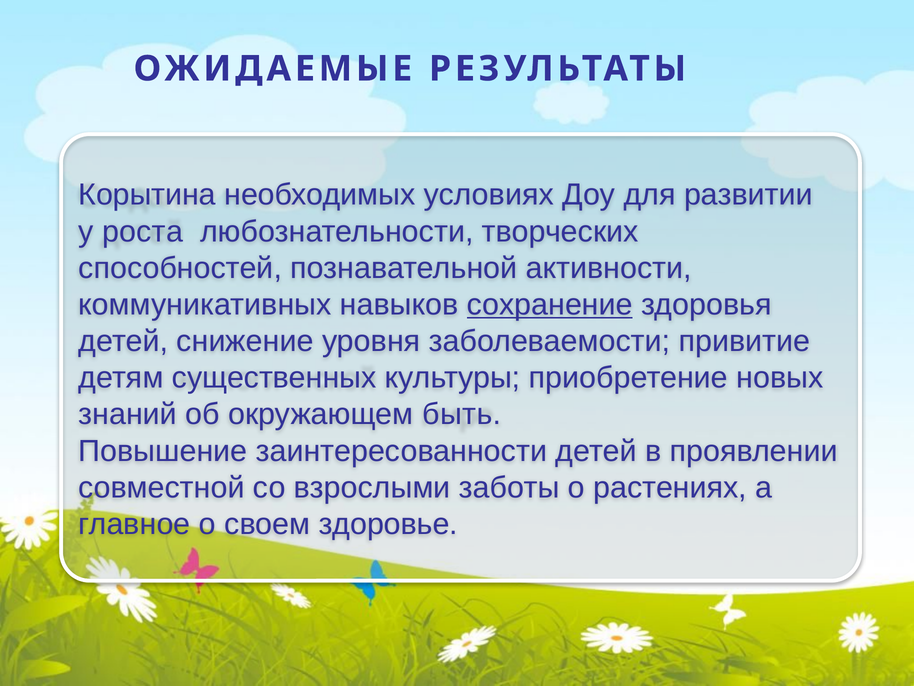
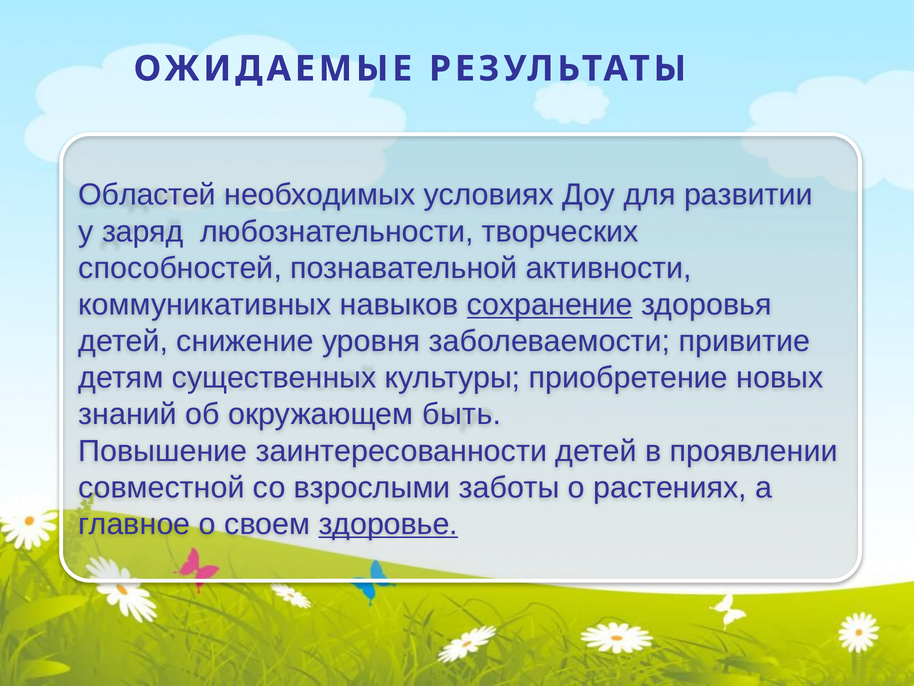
Корытина: Корытина -> Областей (147, 195)
роста: роста -> заряд (143, 231)
здоровье underline: none -> present (388, 524)
